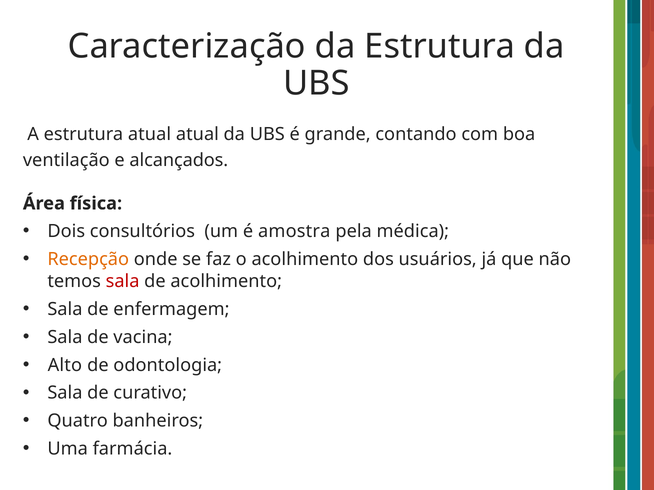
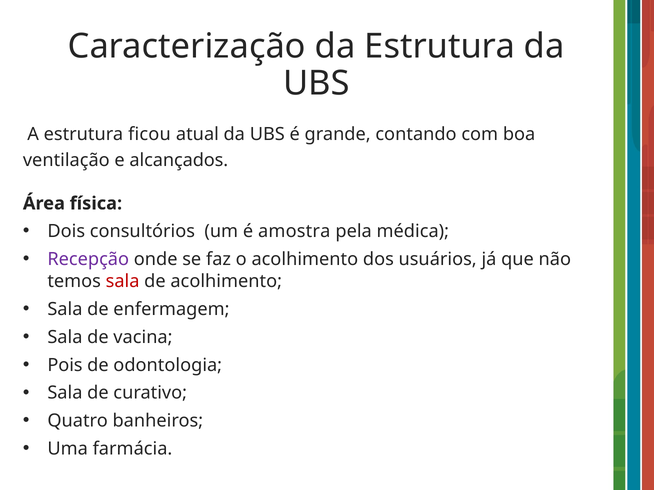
estrutura atual: atual -> ficou (149, 134)
Recepção colour: orange -> purple (88, 260)
Alto: Alto -> Pois (65, 365)
